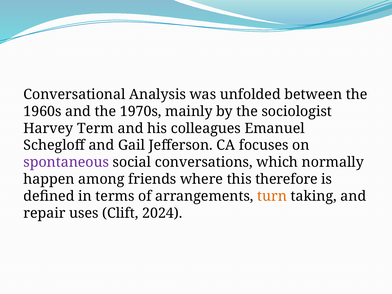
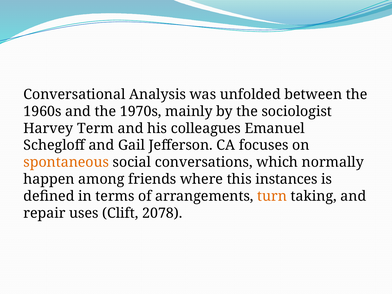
spontaneous colour: purple -> orange (66, 162)
therefore: therefore -> instances (286, 179)
2024: 2024 -> 2078 (162, 213)
